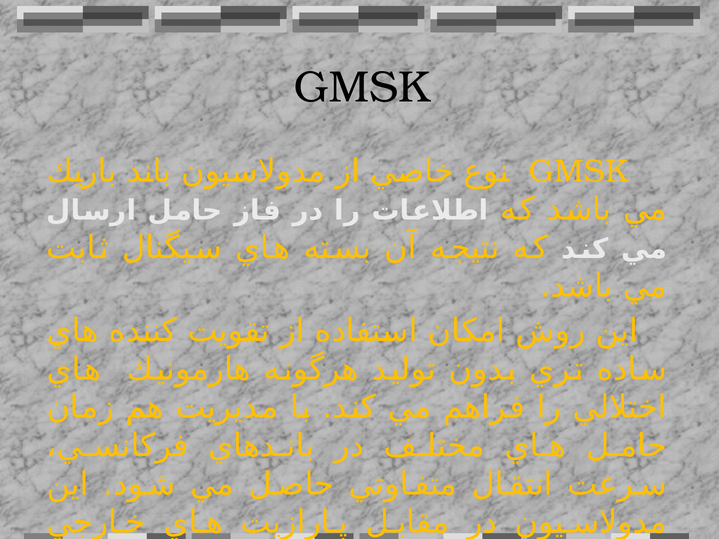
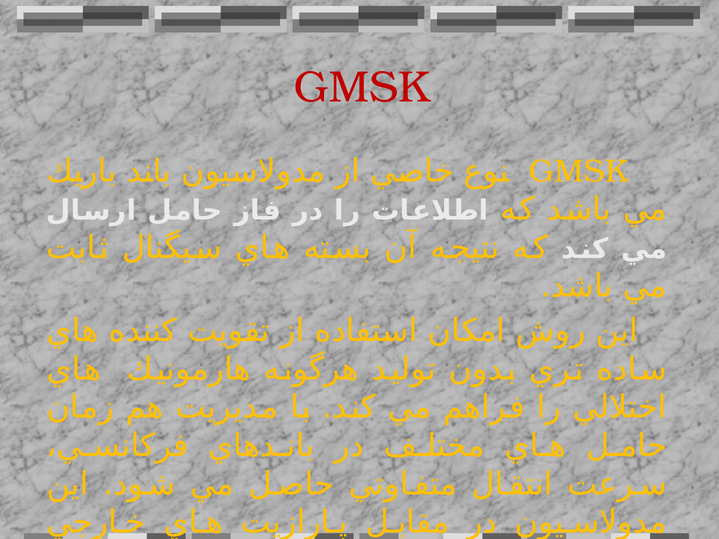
GMSK colour: black -> red (362, 87)
